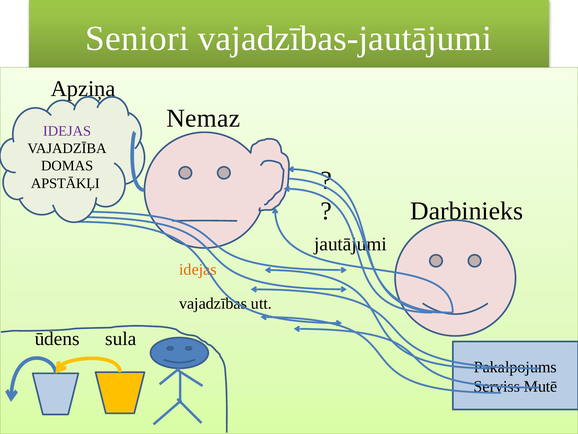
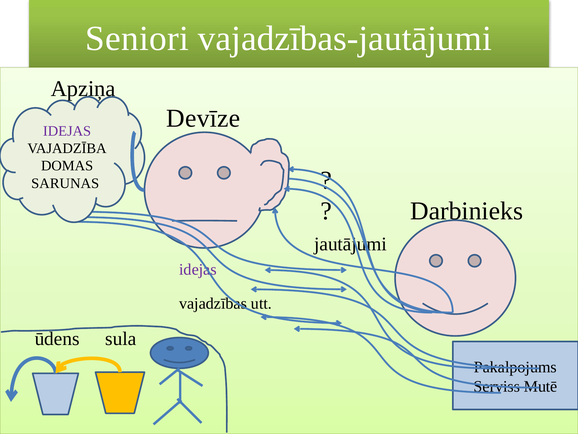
Nemaz: Nemaz -> Devīze (203, 118)
APSTĀKĻI: APSTĀKĻI -> SARUNAS (65, 183)
idejas colour: orange -> purple (198, 269)
